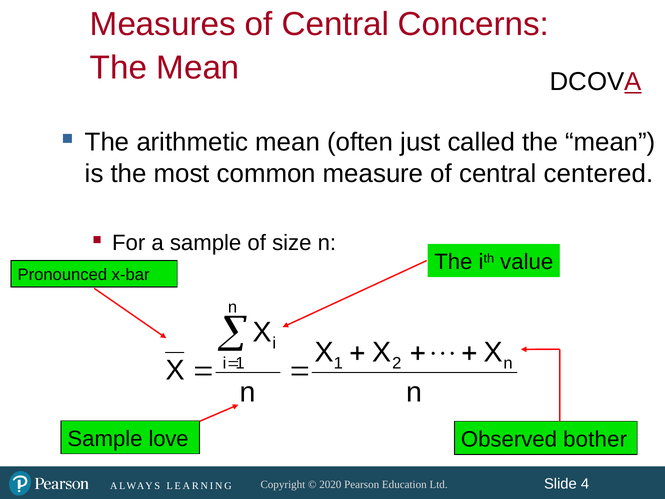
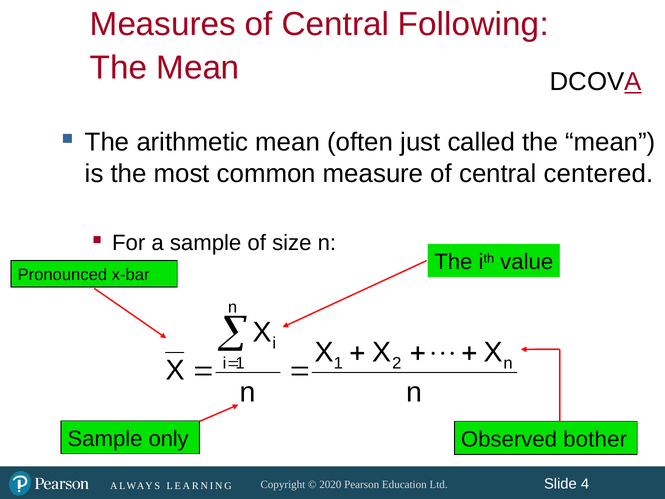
Concerns: Concerns -> Following (473, 24)
love: love -> only (169, 439)
